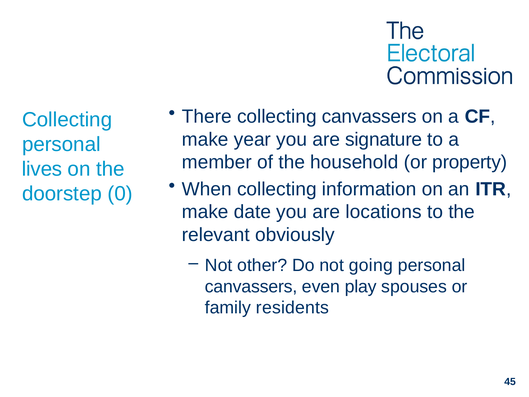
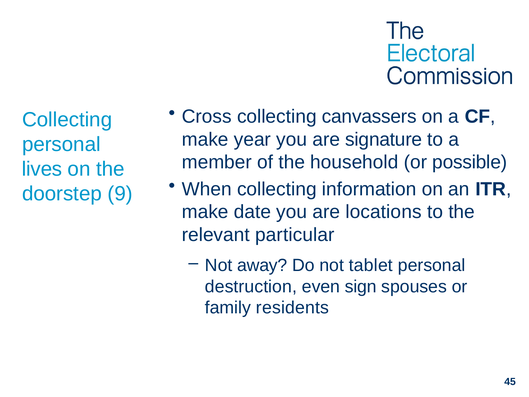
There: There -> Cross (207, 116)
property: property -> possible (470, 162)
0: 0 -> 9 (120, 194)
obviously: obviously -> particular (295, 235)
other: other -> away (262, 265)
going: going -> tablet (371, 265)
canvassers: canvassers -> destruction (251, 286)
play: play -> sign (361, 286)
